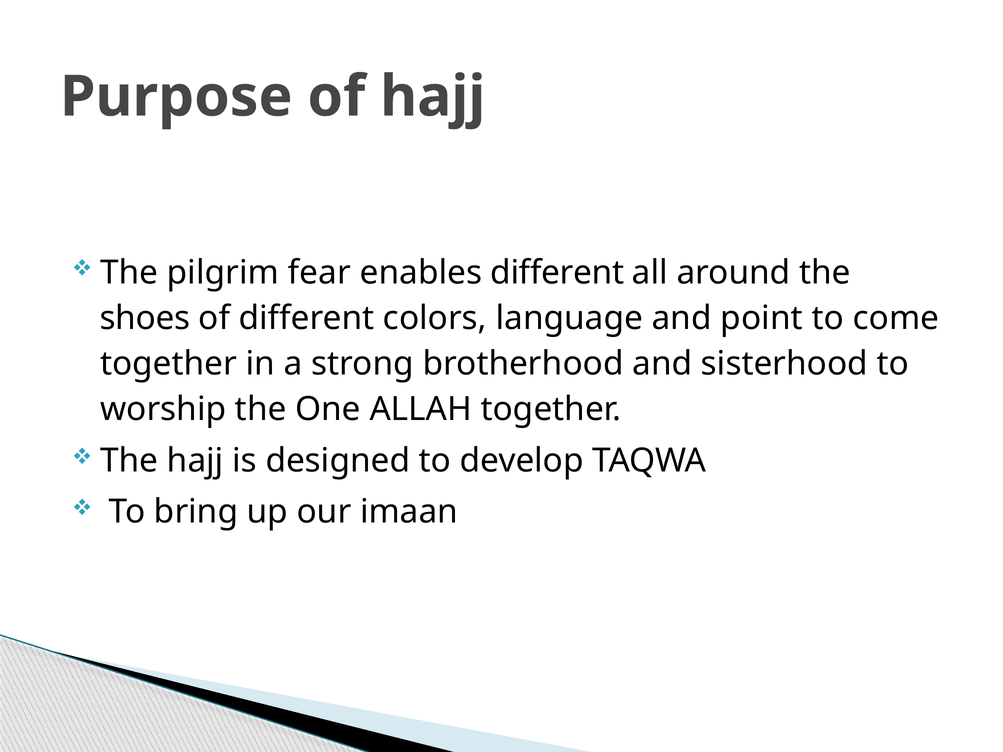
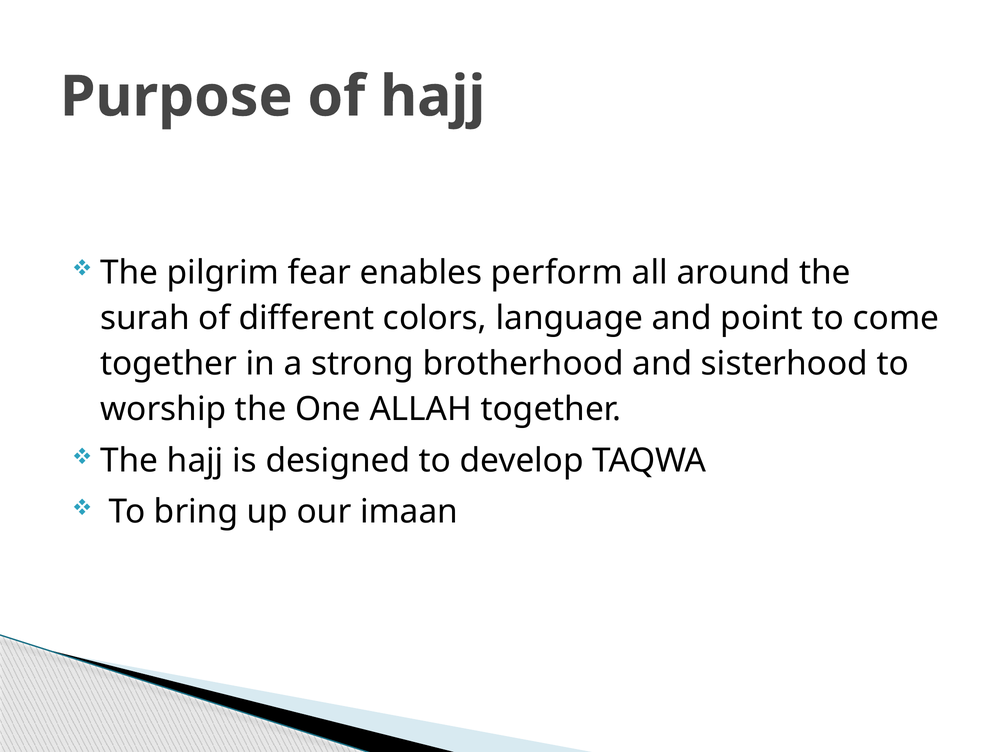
enables different: different -> perform (557, 273)
shoes: shoes -> surah (145, 318)
